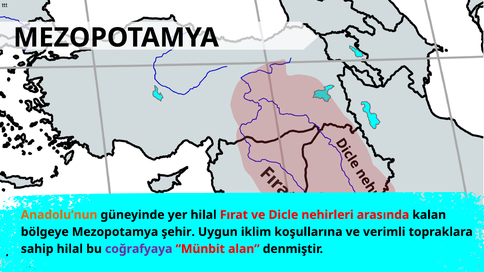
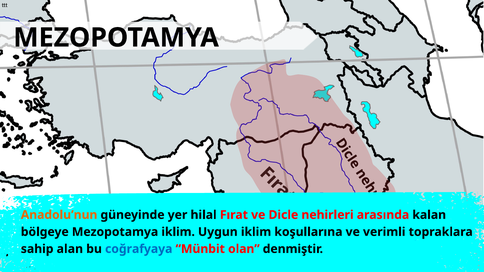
Mezopotamya şehir: şehir -> iklim (178, 232)
sahip hilal: hilal -> alan (70, 249)
coğrafyaya colour: purple -> blue (139, 249)
alan: alan -> olan (244, 249)
